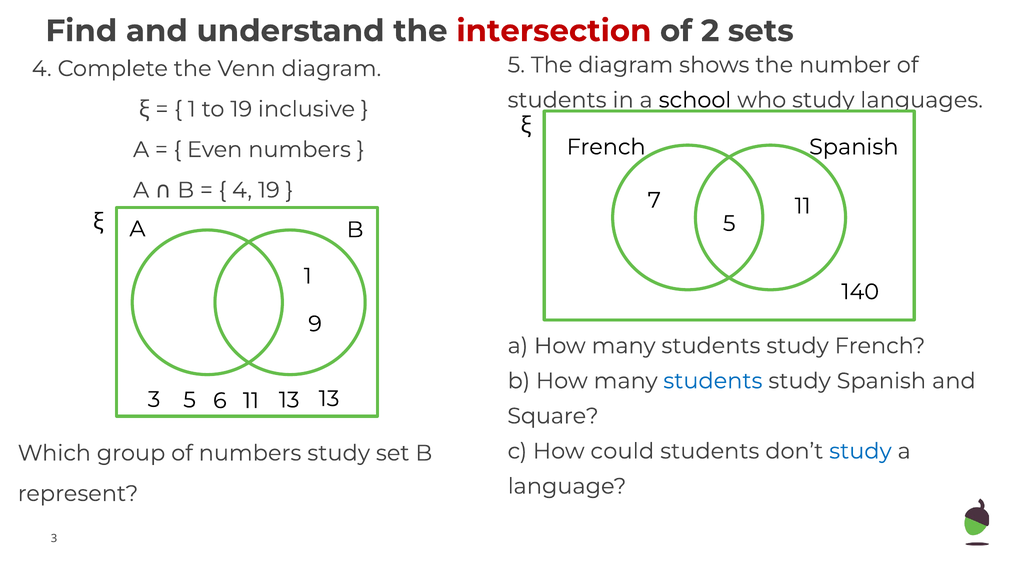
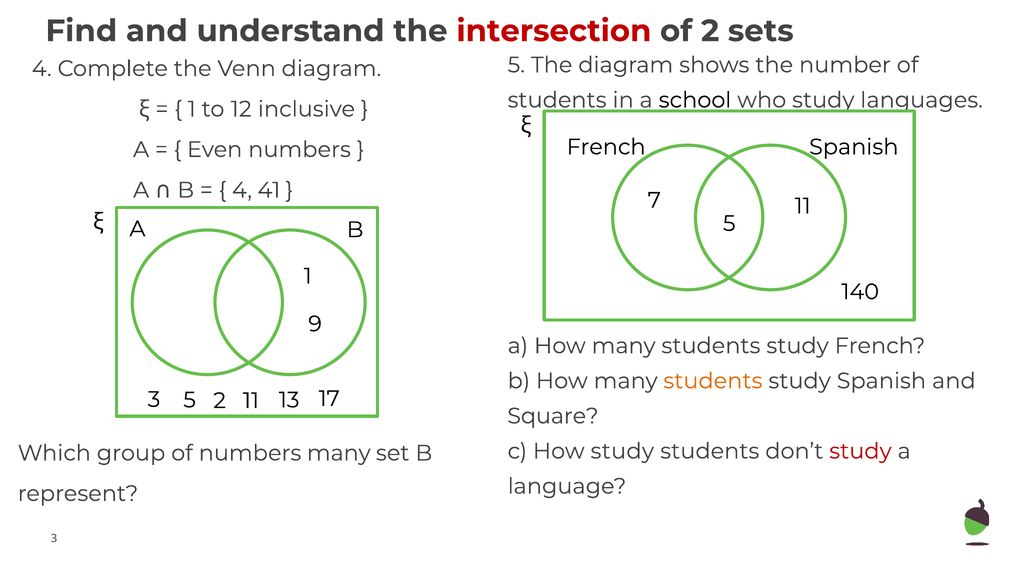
to 19: 19 -> 12 (241, 109)
4 19: 19 -> 41 (269, 190)
students colour: blue -> orange (713, 381)
5 6: 6 -> 2 (220, 401)
13 13: 13 -> 17 (329, 399)
How could: could -> study (622, 451)
study colour: blue -> red (860, 451)
numbers study: study -> many (339, 453)
